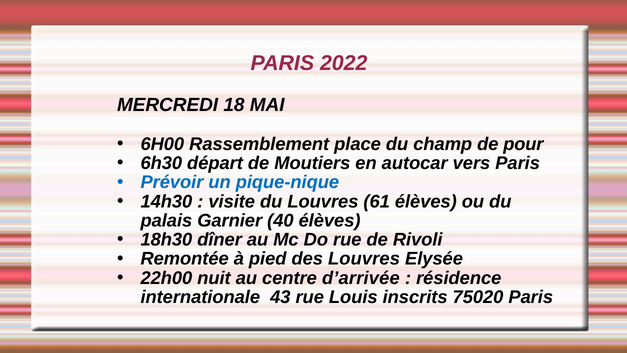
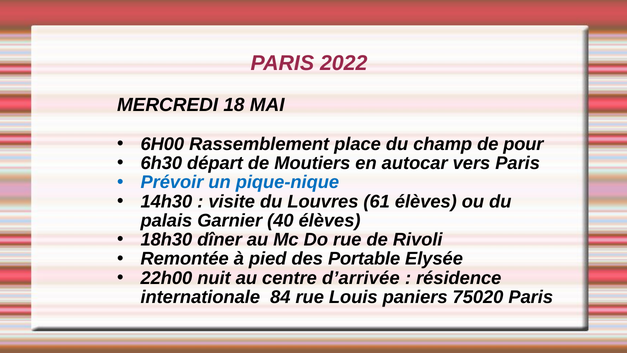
des Louvres: Louvres -> Portable (364, 259)
43: 43 -> 84 (280, 297)
inscrits: inscrits -> paniers (415, 297)
